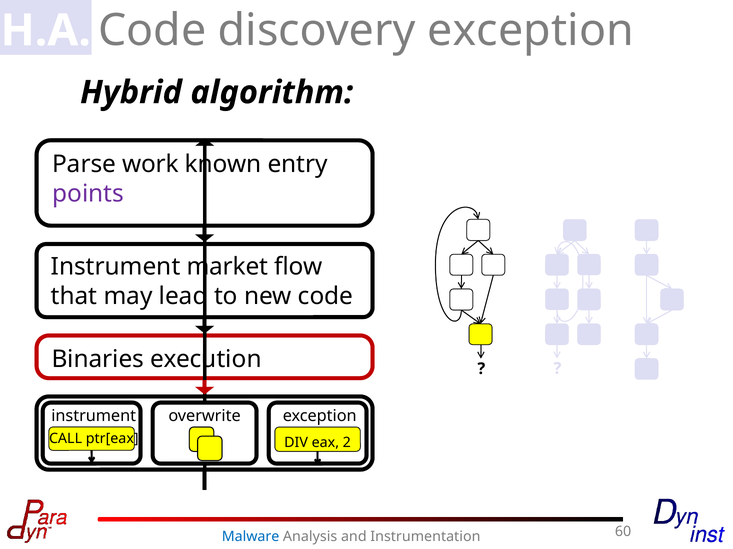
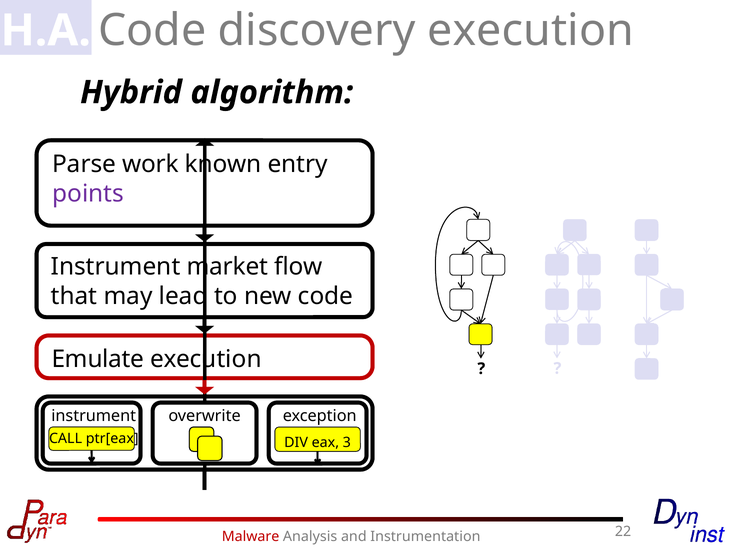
discovery exception: exception -> execution (531, 31)
Binaries: Binaries -> Emulate (98, 360)
2: 2 -> 3 (347, 443)
Malware colour: blue -> red (251, 537)
60: 60 -> 22 (623, 532)
